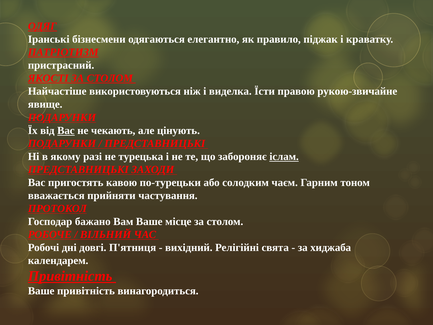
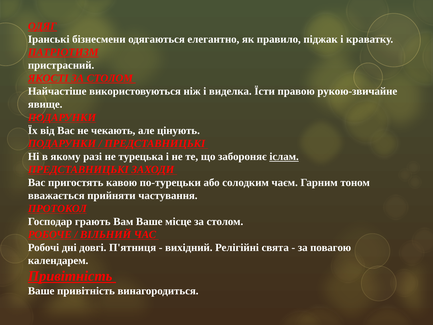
Вас underline: present -> none (66, 131)
бажано: бажано -> грають (93, 222)
хиджаба: хиджаба -> повагою (331, 248)
